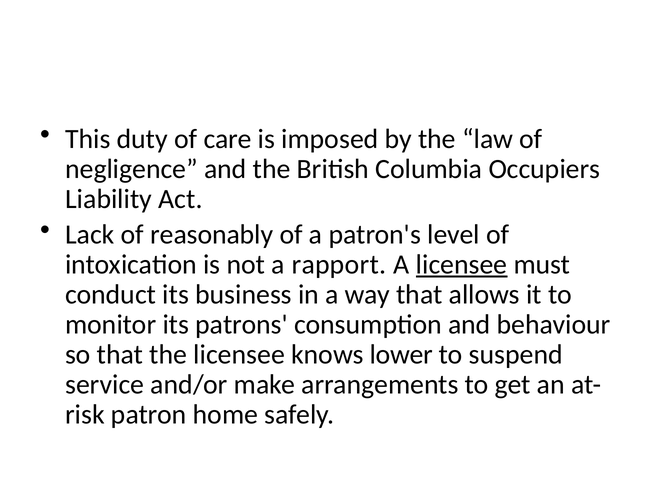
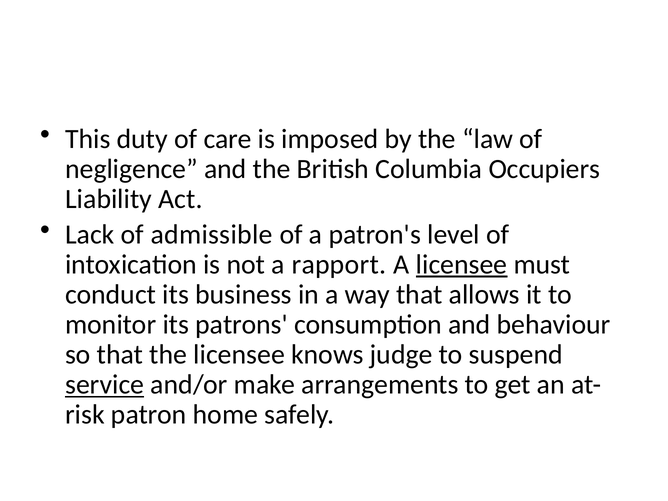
reasonably: reasonably -> admissible (212, 234)
lower: lower -> judge (401, 355)
service underline: none -> present (105, 385)
